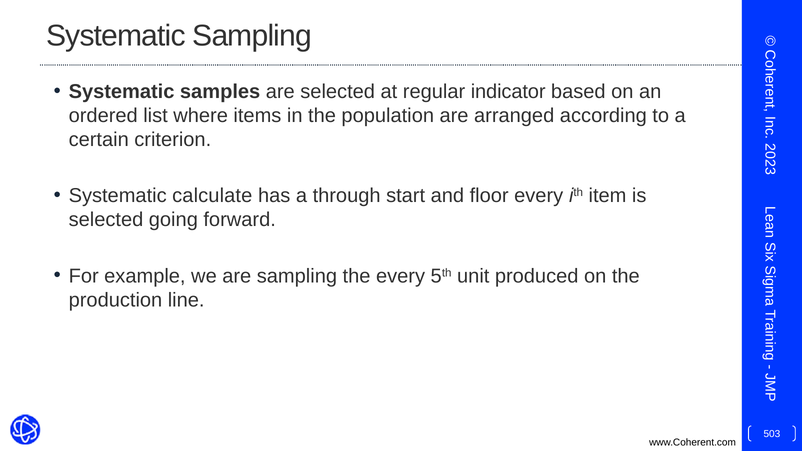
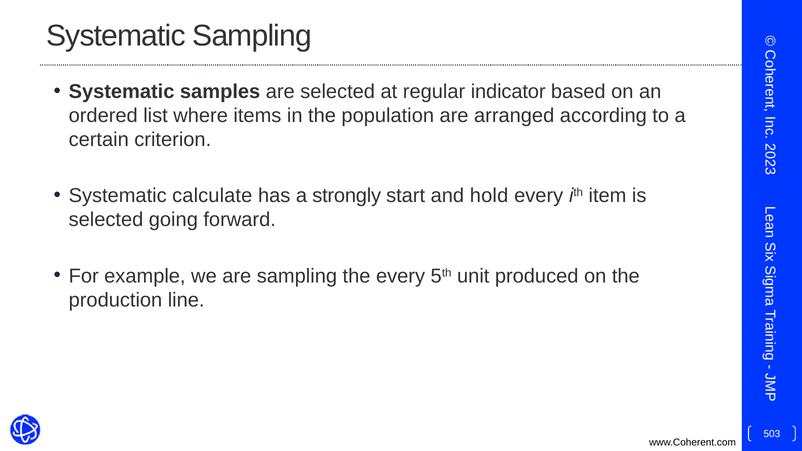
through: through -> strongly (347, 196)
floor: floor -> hold (489, 196)
